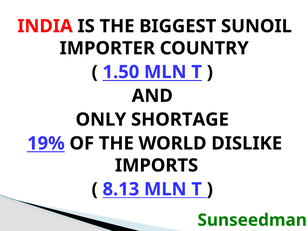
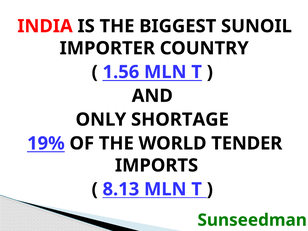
1.50: 1.50 -> 1.56 (121, 72)
DISLIKE: DISLIKE -> TENDER (247, 143)
